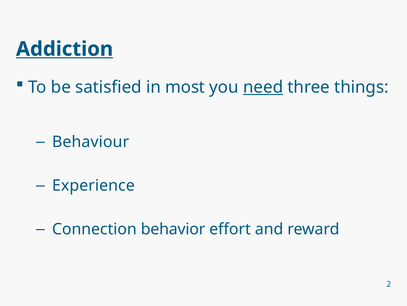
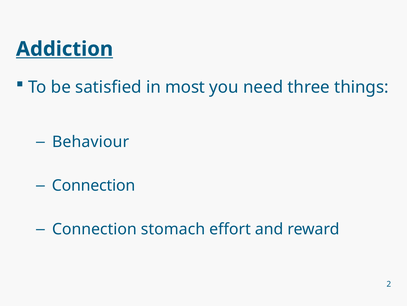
need underline: present -> none (263, 87)
Experience: Experience -> Connection (94, 185)
behavior: behavior -> stomach (173, 229)
